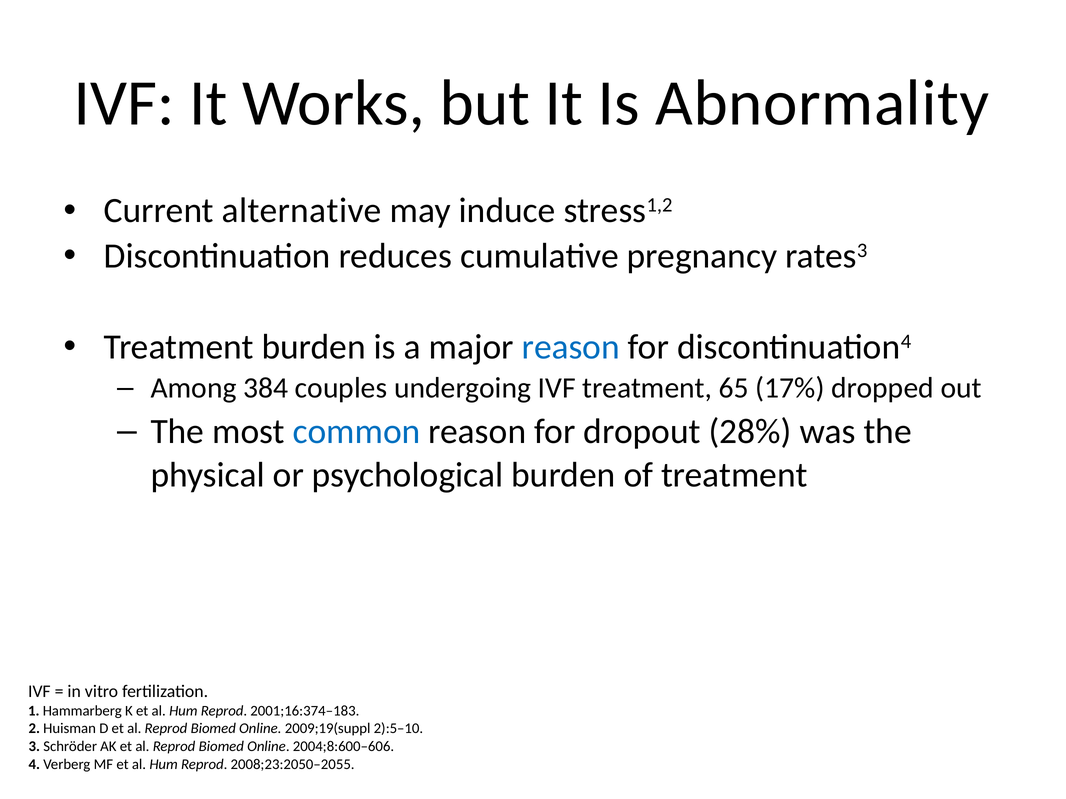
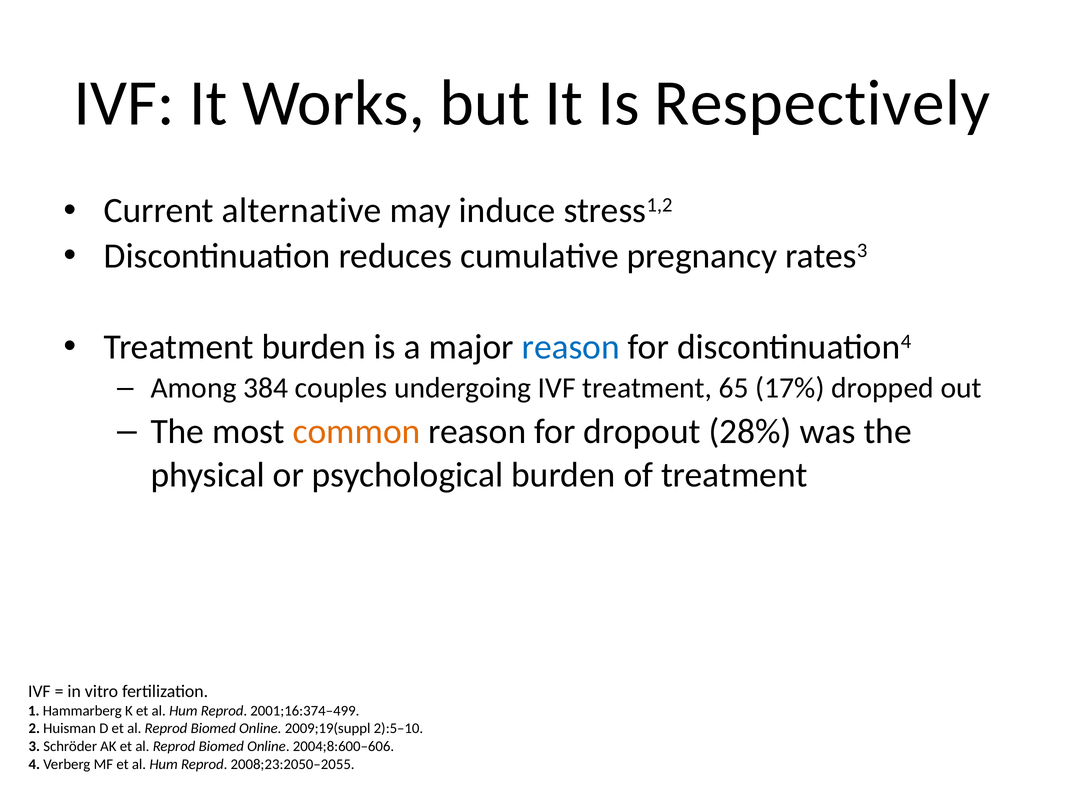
Abnormality: Abnormality -> Respectively (822, 103)
common colour: blue -> orange (357, 432)
2001;16:374‒183: 2001;16:374‒183 -> 2001;16:374‒499 (305, 711)
